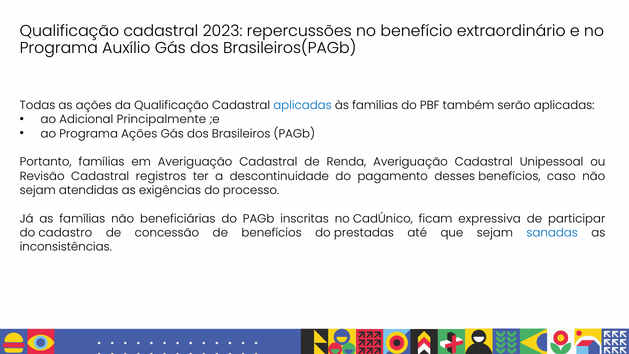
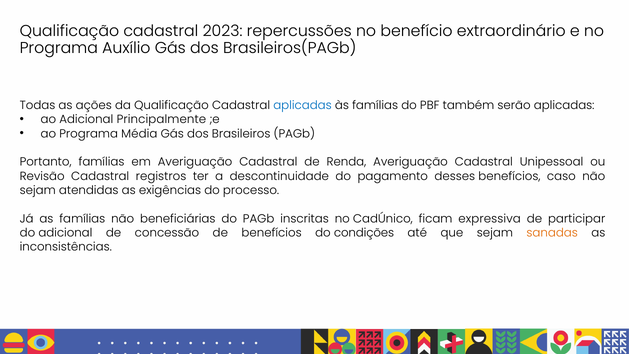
Programa Ações: Ações -> Média (139, 134)
do cadastro: cadastro -> adicional (65, 233)
prestadas: prestadas -> condições (364, 233)
sanadas colour: blue -> orange (552, 233)
